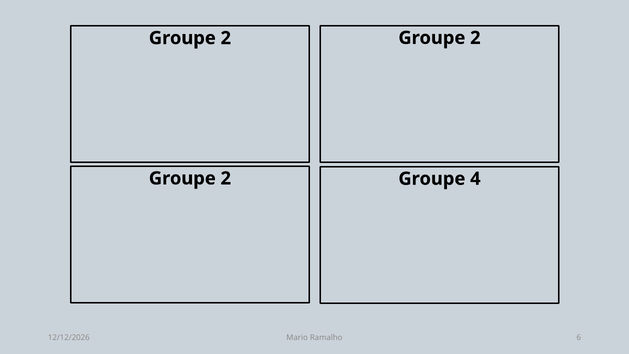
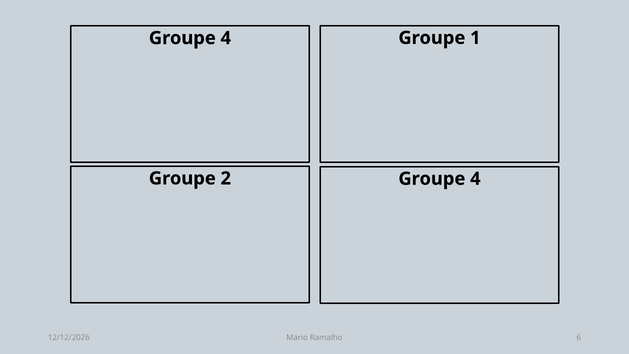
2: 2 -> 1 (475, 38)
2: 2 -> 4 (226, 38)
